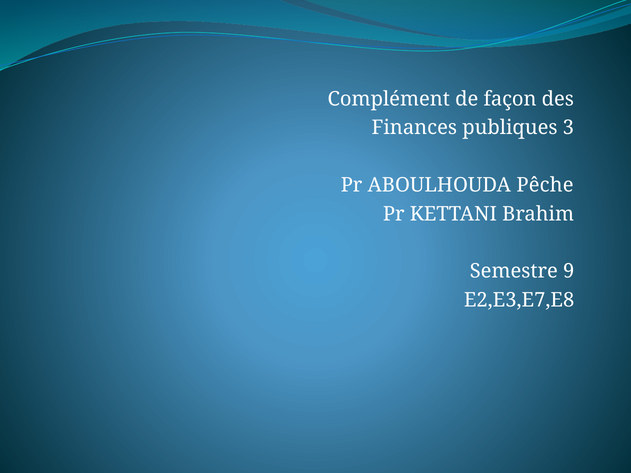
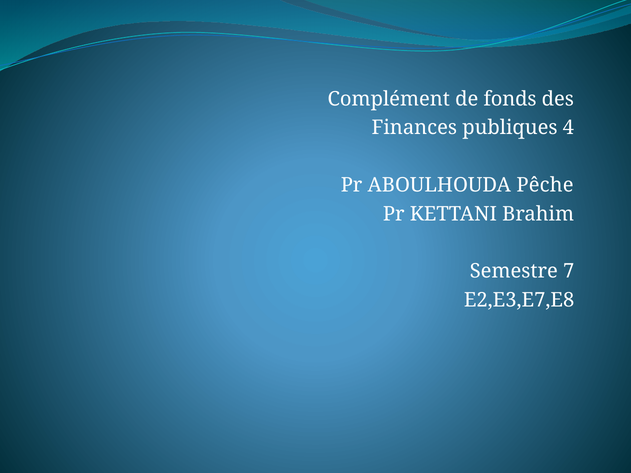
façon: façon -> fonds (510, 99)
3: 3 -> 4 (568, 128)
9: 9 -> 7 (569, 271)
